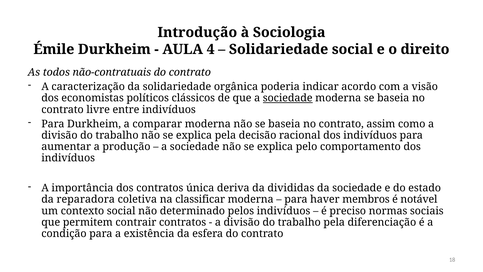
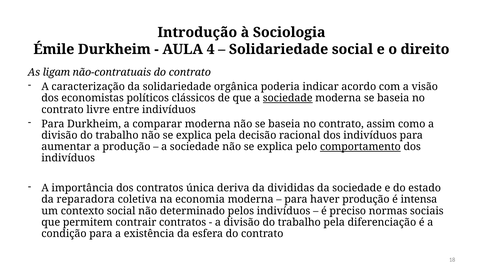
todos: todos -> ligam (56, 72)
comportamento underline: none -> present (360, 147)
classificar: classificar -> economia (200, 199)
haver membros: membros -> produção (366, 199)
notável: notável -> intensa (419, 199)
